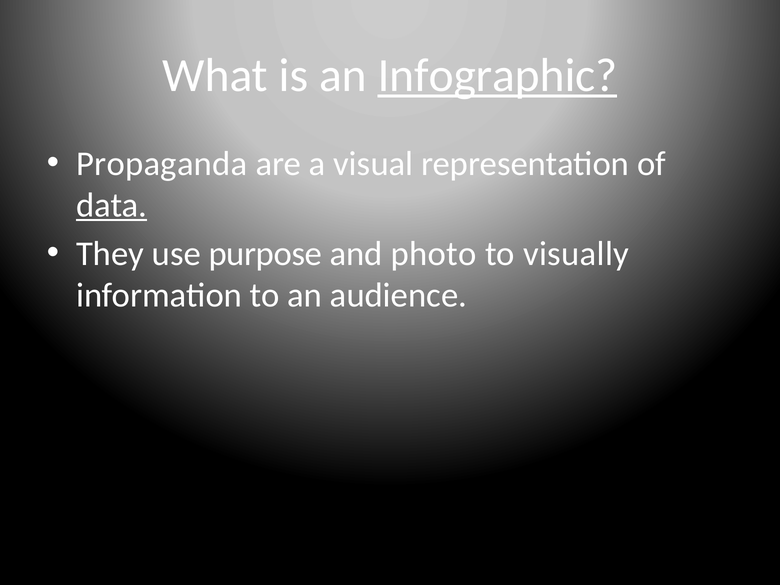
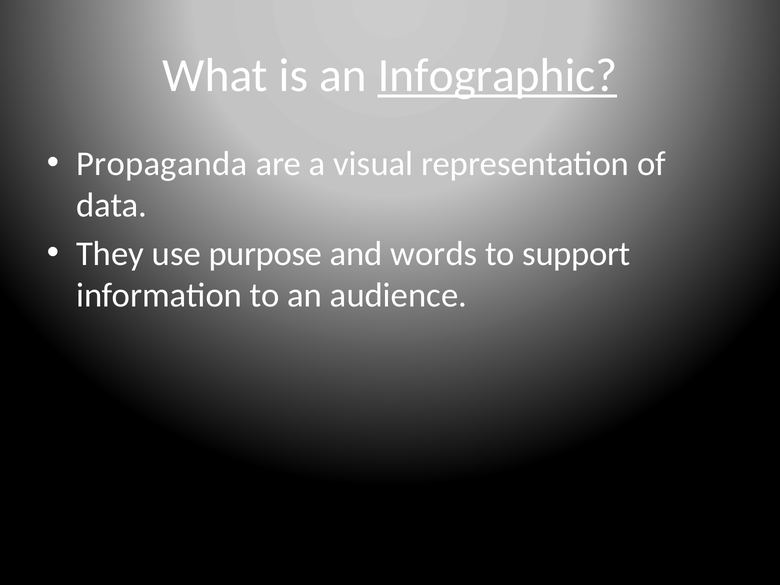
data underline: present -> none (112, 205)
photo: photo -> words (434, 254)
visually: visually -> support (576, 254)
